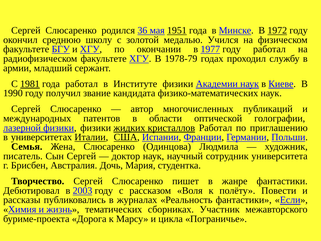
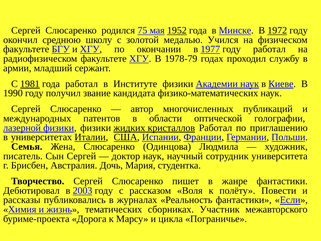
36: 36 -> 75 (142, 30)
1951: 1951 -> 1952 (177, 30)
